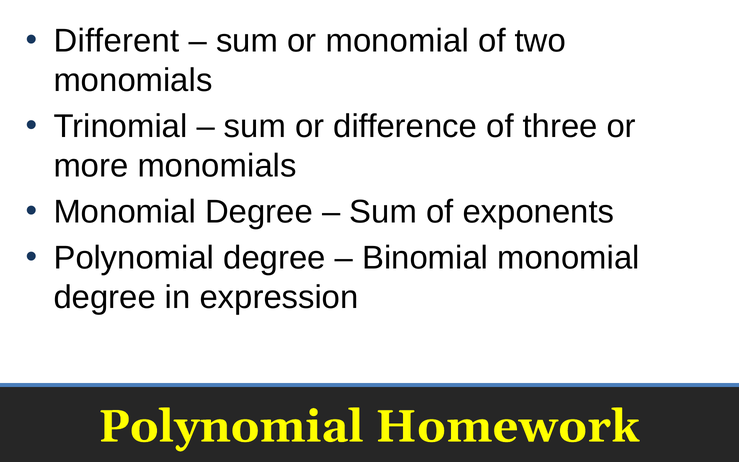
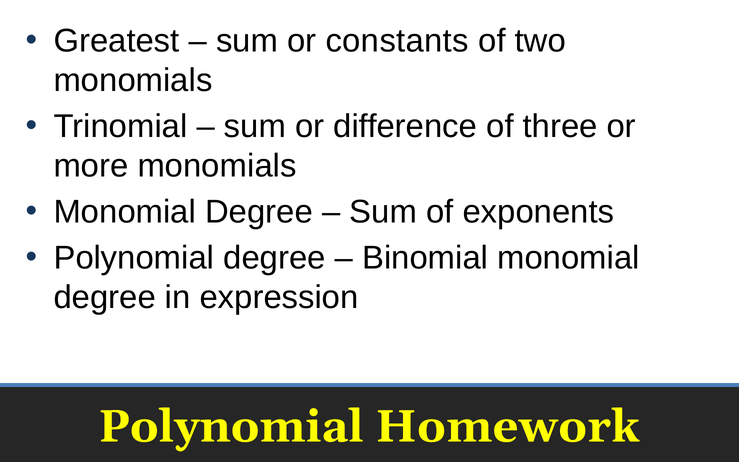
Different: Different -> Greatest (117, 41)
or monomial: monomial -> constants (397, 41)
